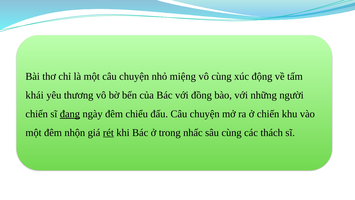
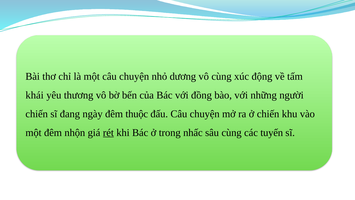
miệng: miệng -> dương (183, 76)
đang underline: present -> none (70, 114)
chiểu: chiểu -> thuộc (137, 114)
thách: thách -> tuyến (272, 132)
